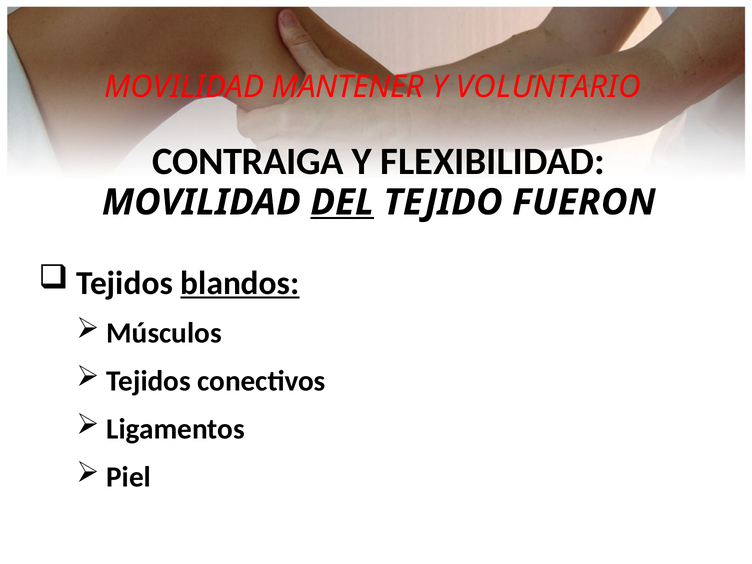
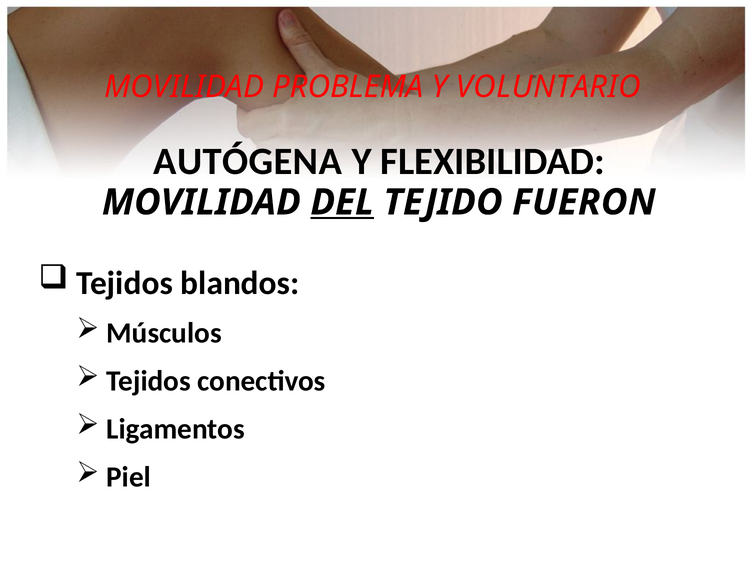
MANTENER: MANTENER -> PROBLEMA (348, 87)
CONTRAIGA: CONTRAIGA -> AUTÓGENA (248, 162)
blandos underline: present -> none (240, 283)
